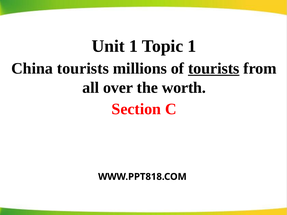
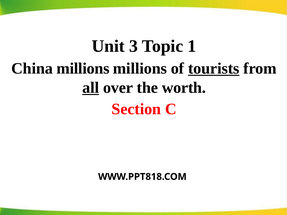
Unit 1: 1 -> 3 (134, 46)
China tourists: tourists -> millions (83, 69)
all underline: none -> present (91, 88)
